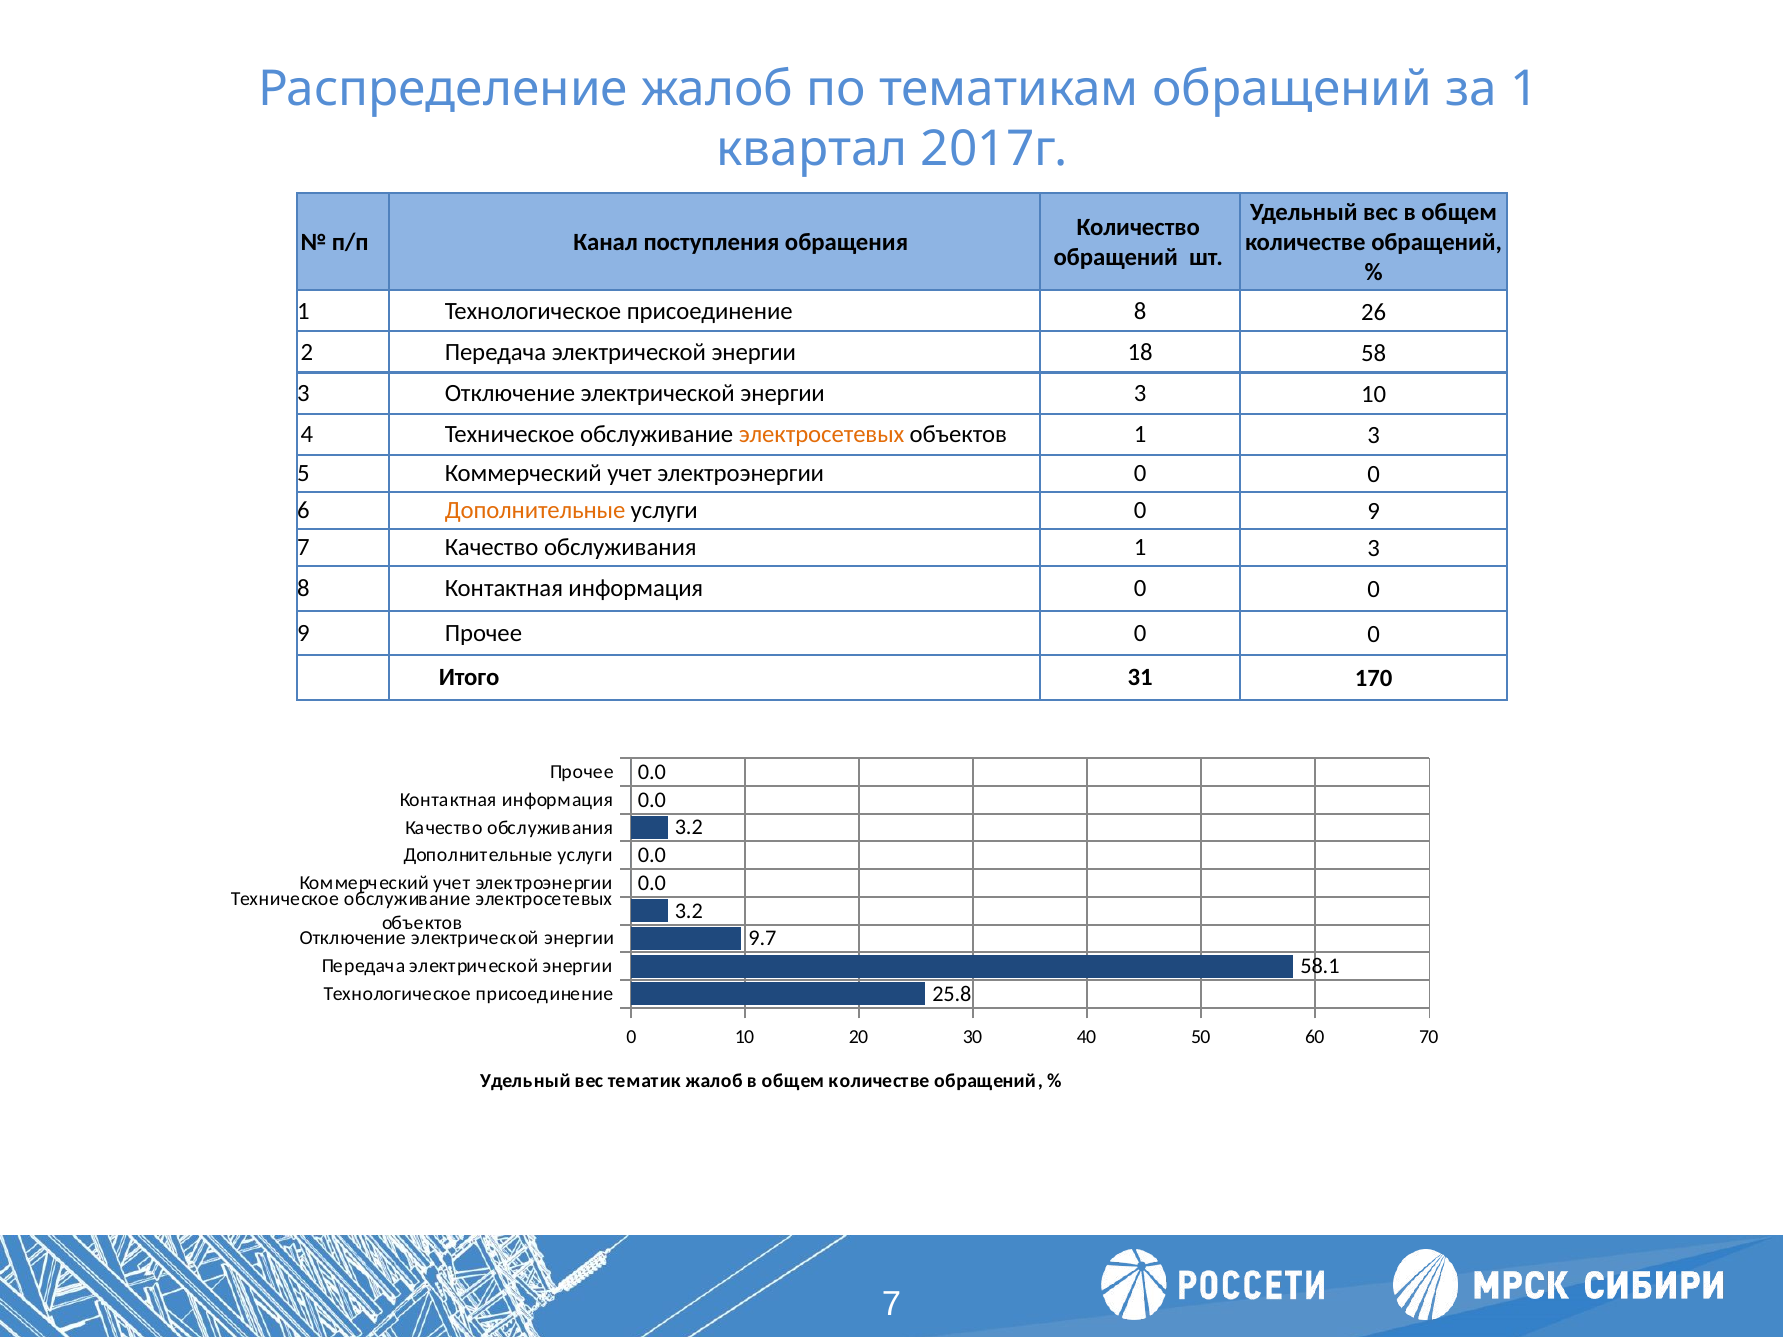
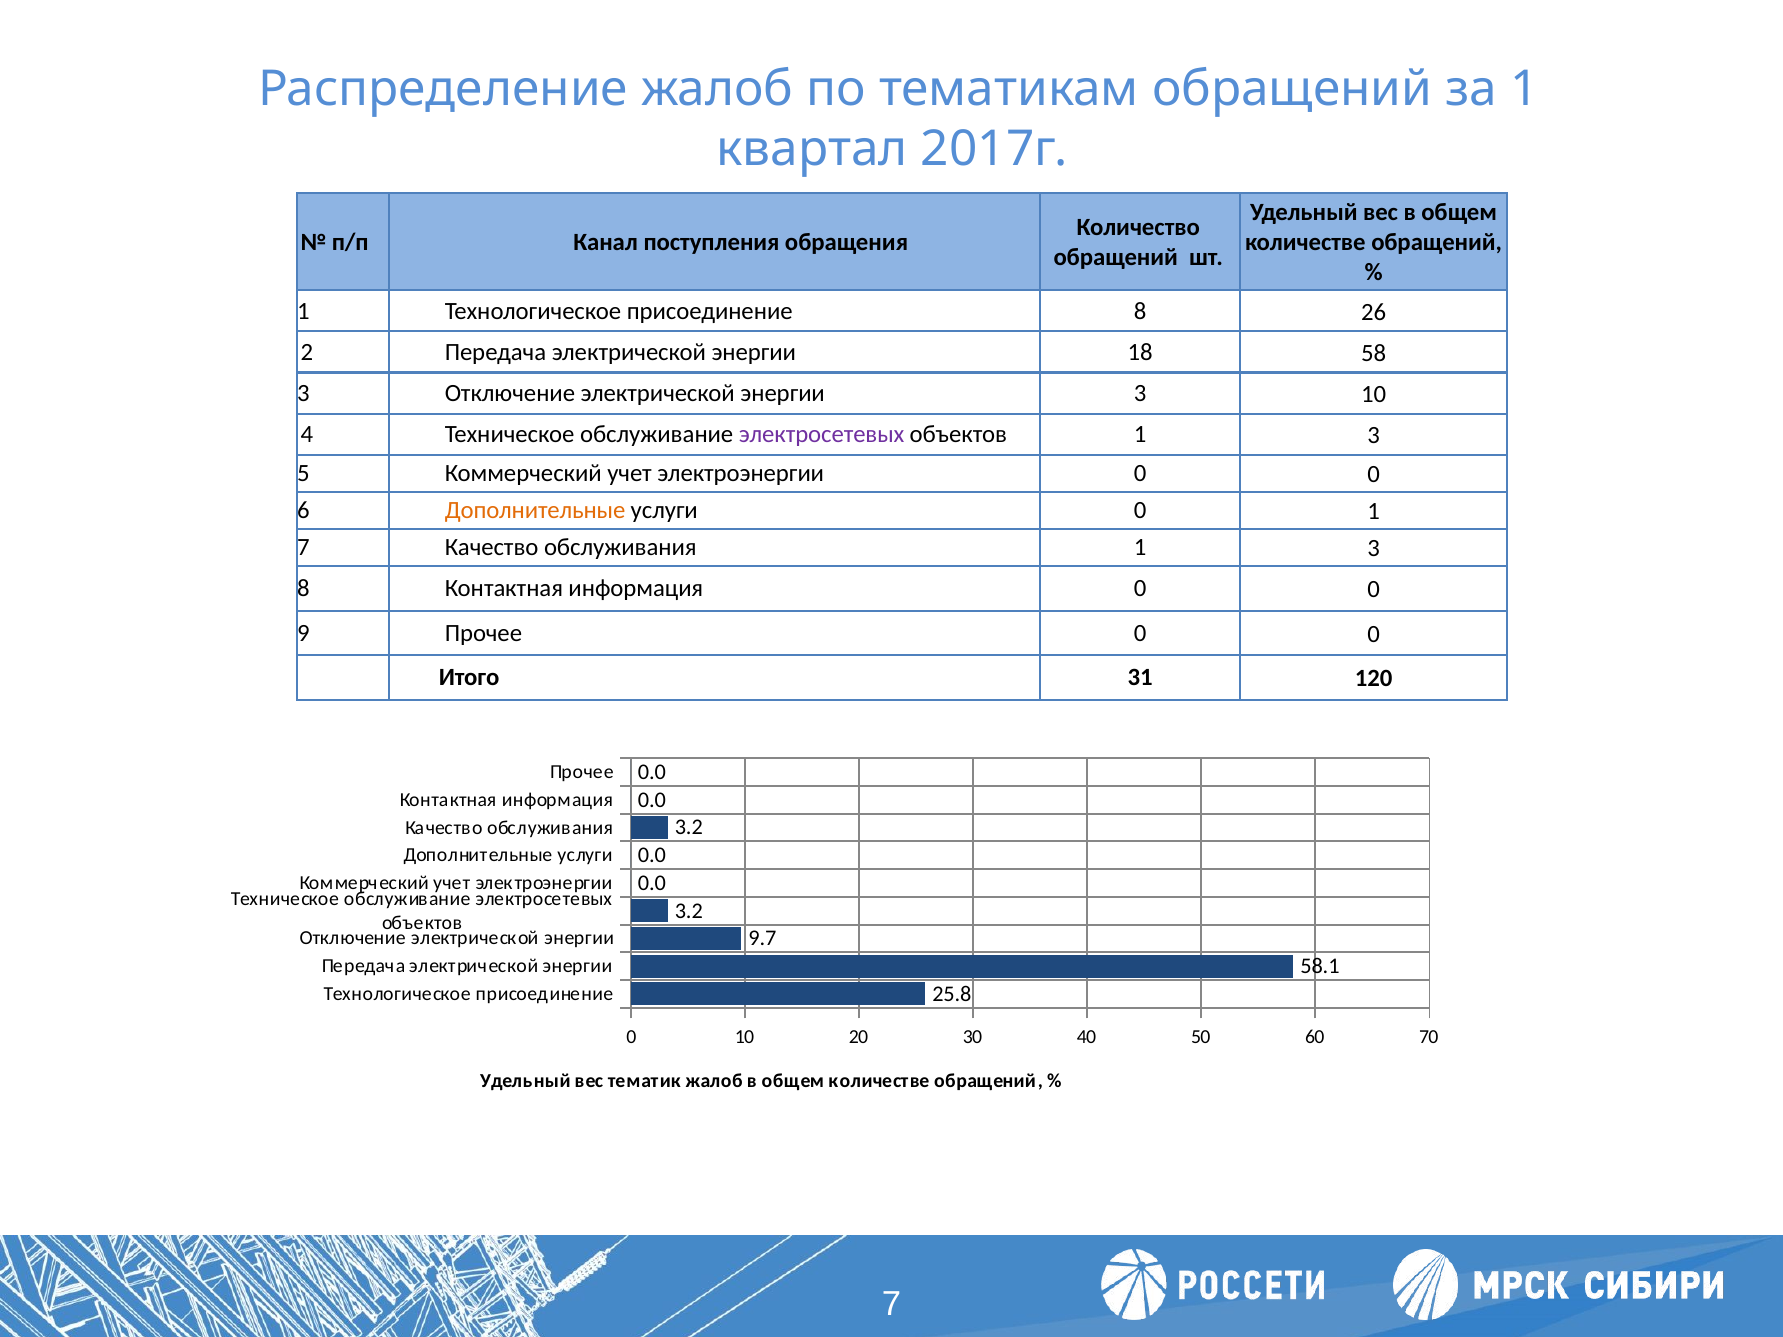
электросетевых colour: orange -> purple (822, 434)
услуги 0 9: 9 -> 1 (1374, 512)
170: 170 -> 120 (1374, 679)
